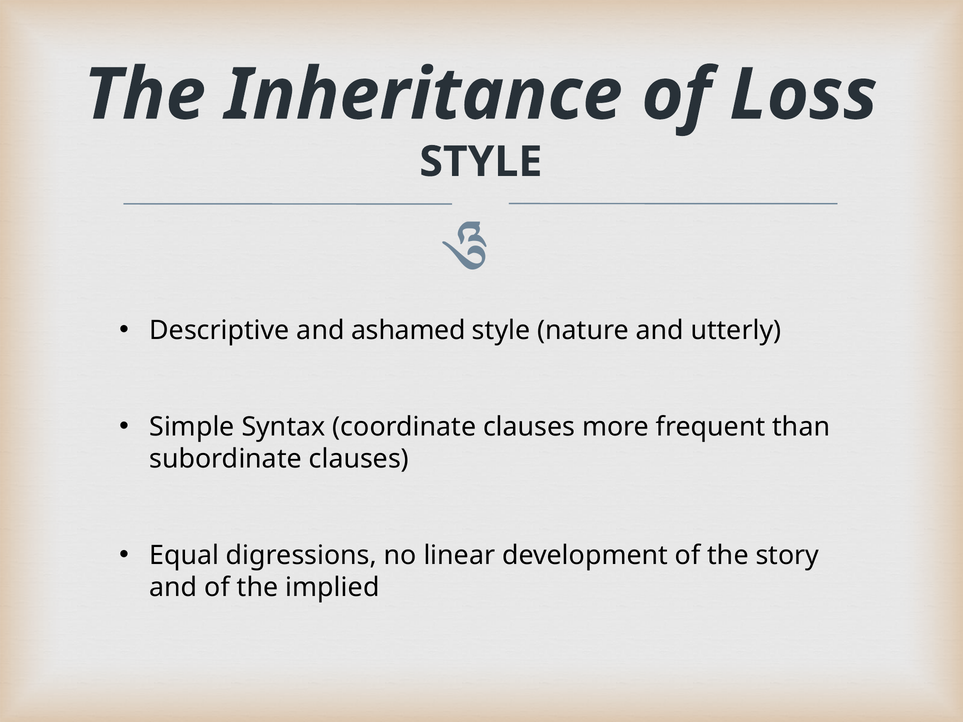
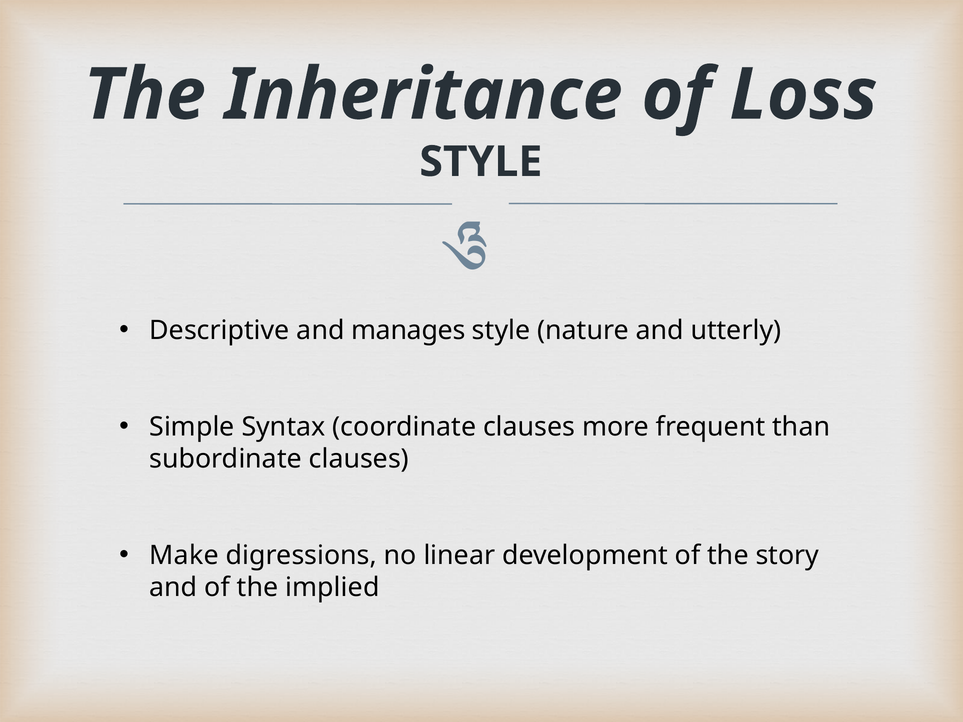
ashamed: ashamed -> manages (408, 331)
Equal: Equal -> Make (184, 556)
